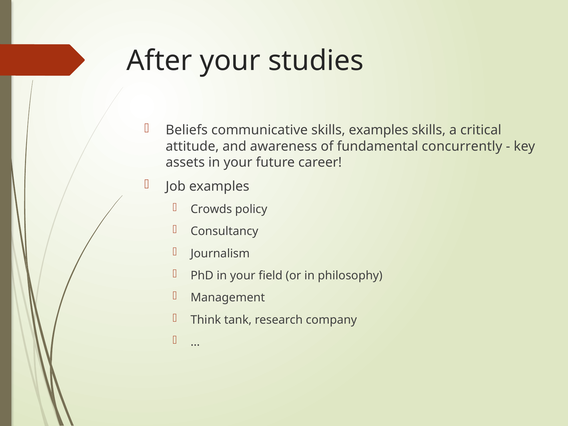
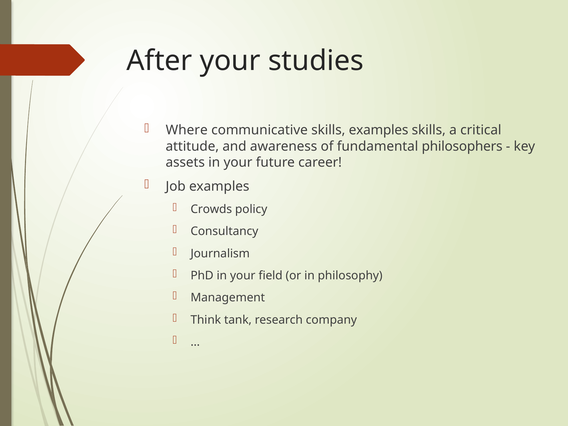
Beliefs: Beliefs -> Where (187, 130)
concurrently: concurrently -> philosophers (462, 146)
